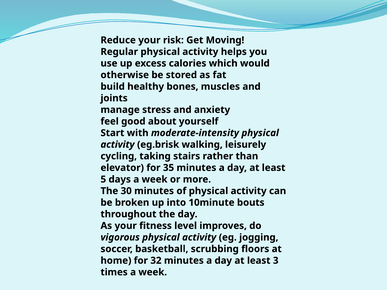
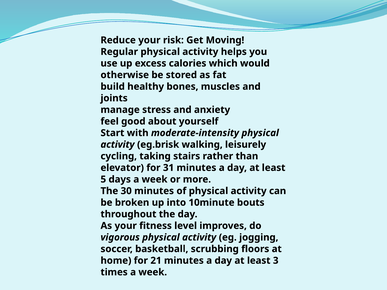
35: 35 -> 31 (169, 168)
32: 32 -> 21 (156, 261)
